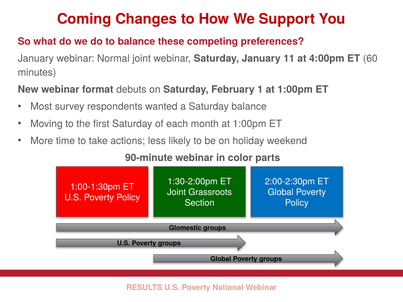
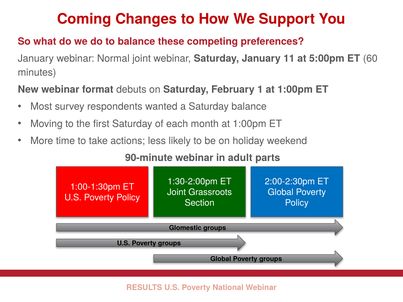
4:00pm: 4:00pm -> 5:00pm (327, 59)
color: color -> adult (240, 158)
